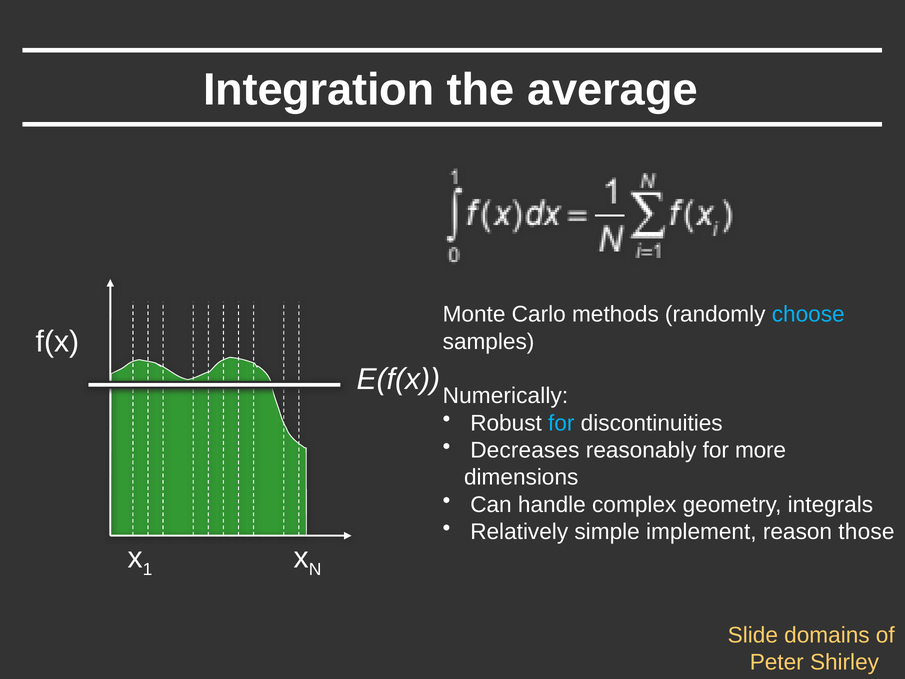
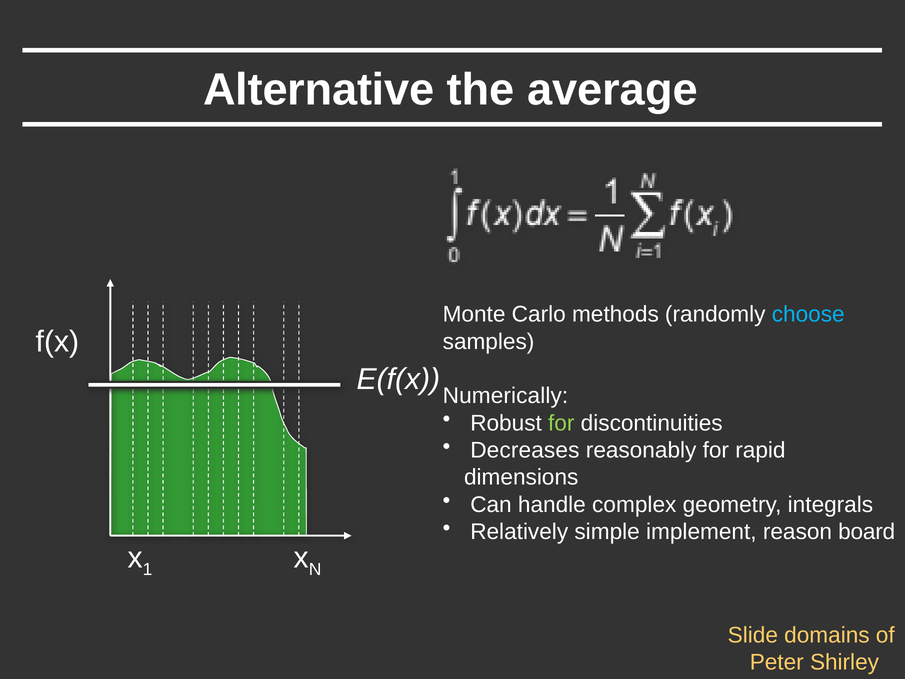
Integration: Integration -> Alternative (319, 90)
for colour: light blue -> light green (561, 423)
more: more -> rapid (760, 450)
those: those -> board (867, 532)
